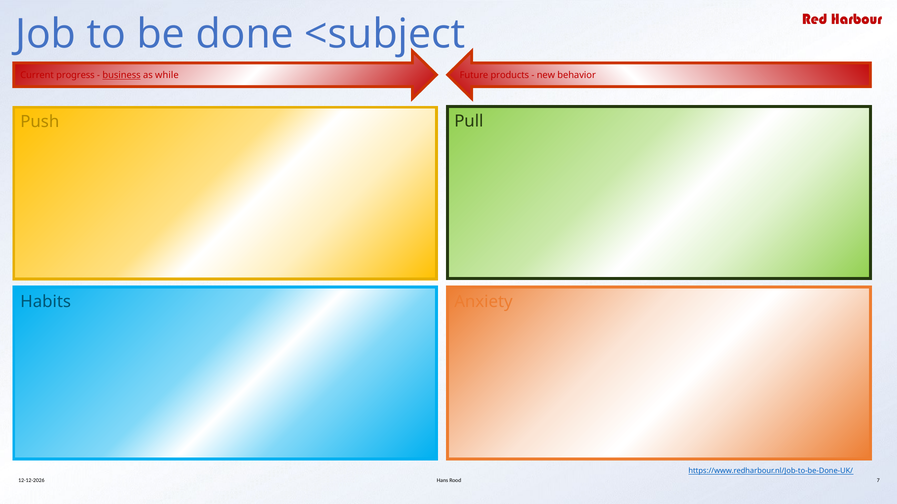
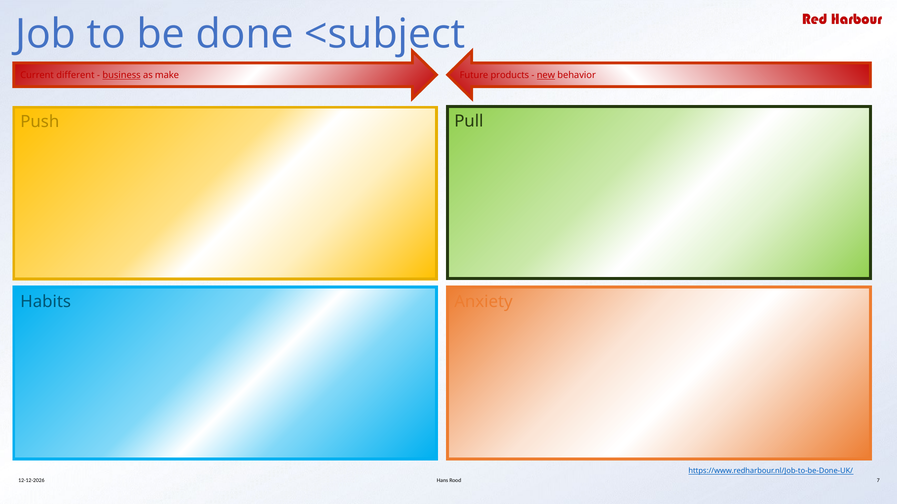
progress: progress -> different (75, 75)
while: while -> make (167, 75)
new underline: none -> present (546, 75)
